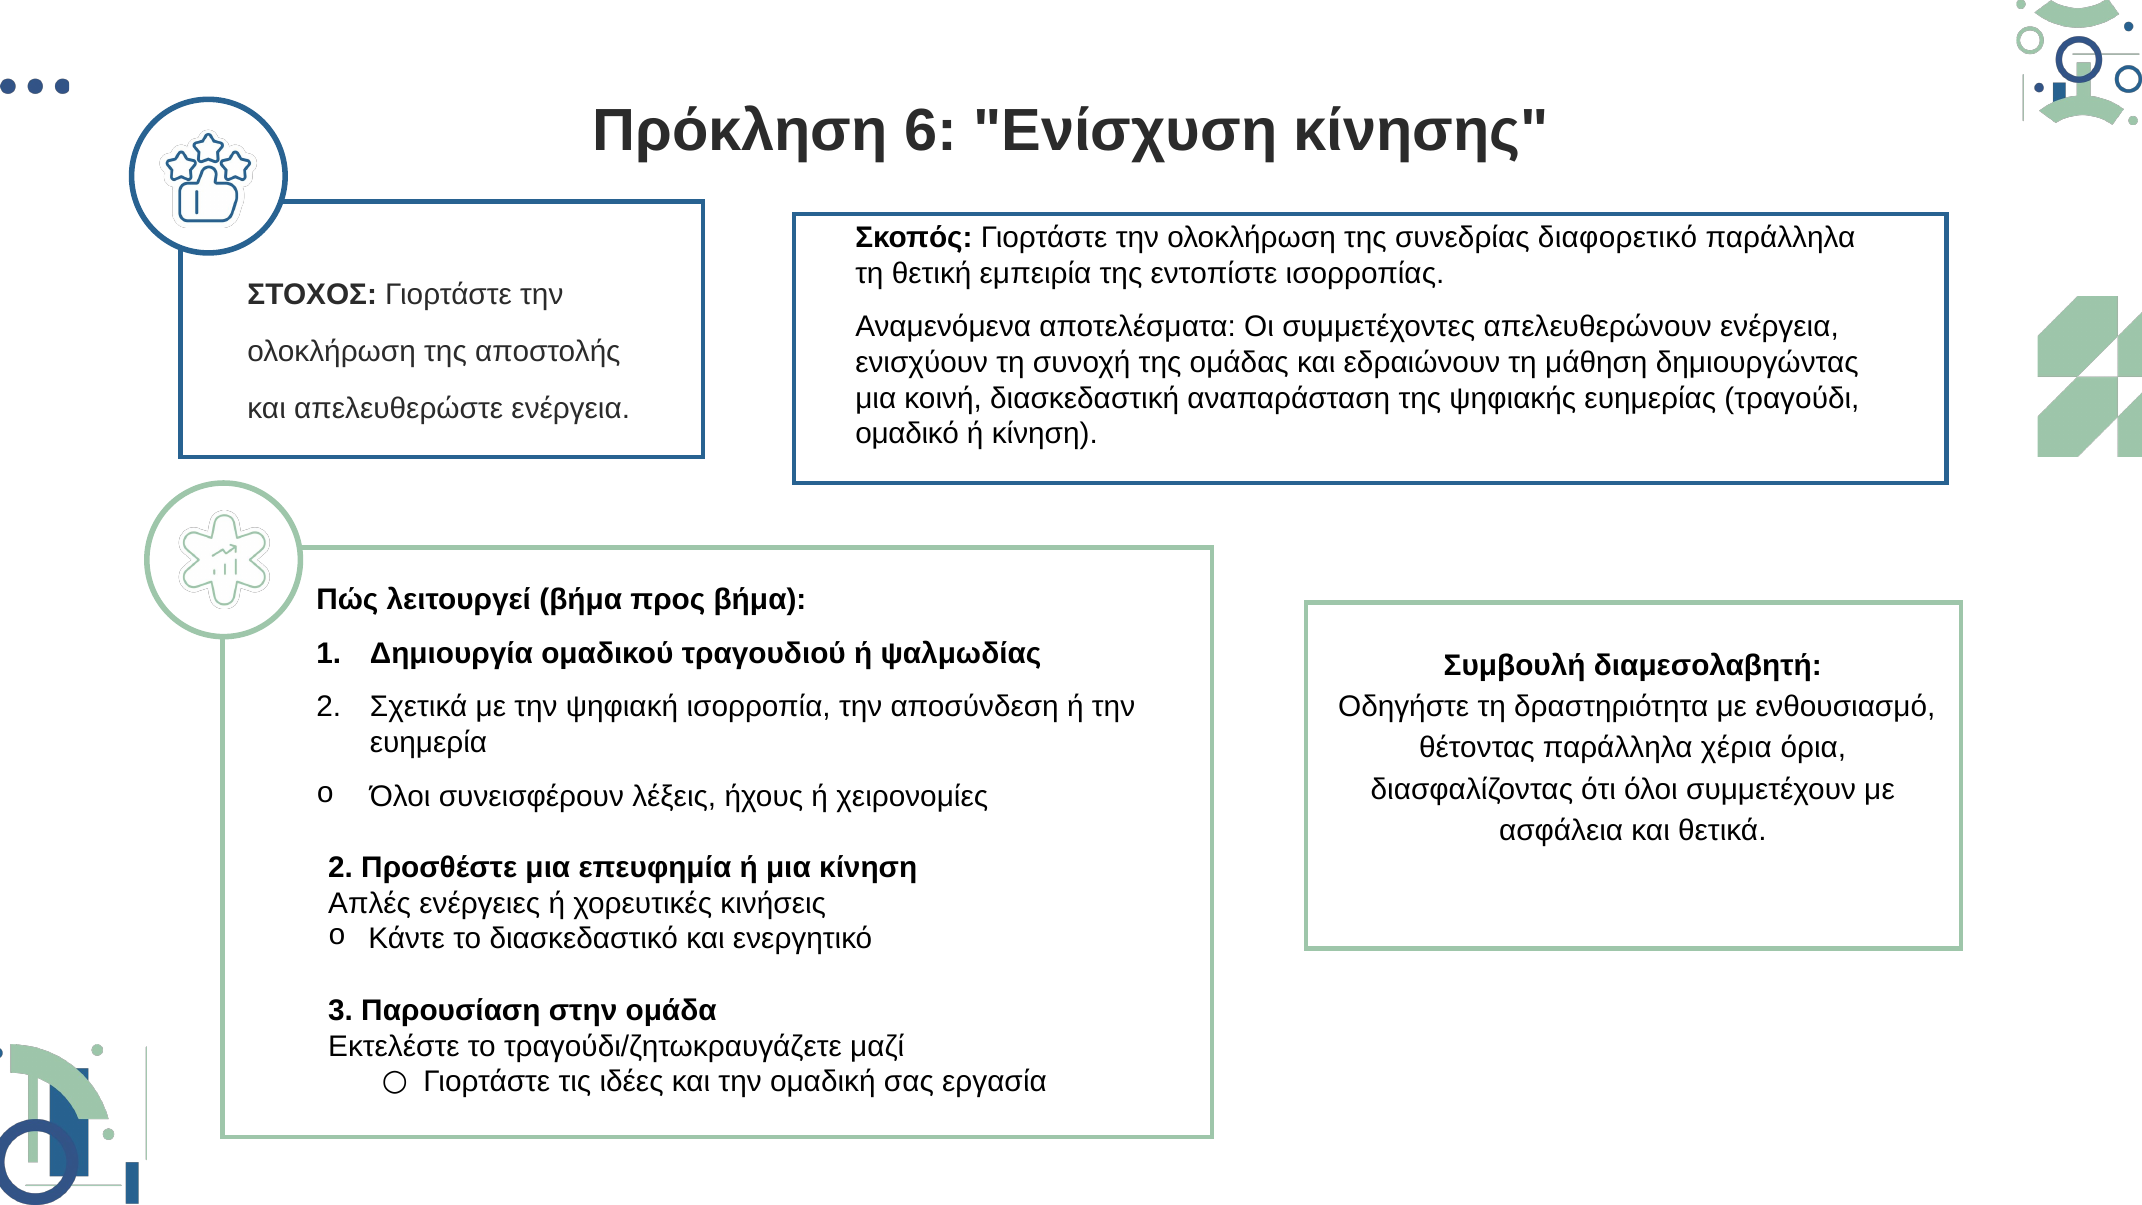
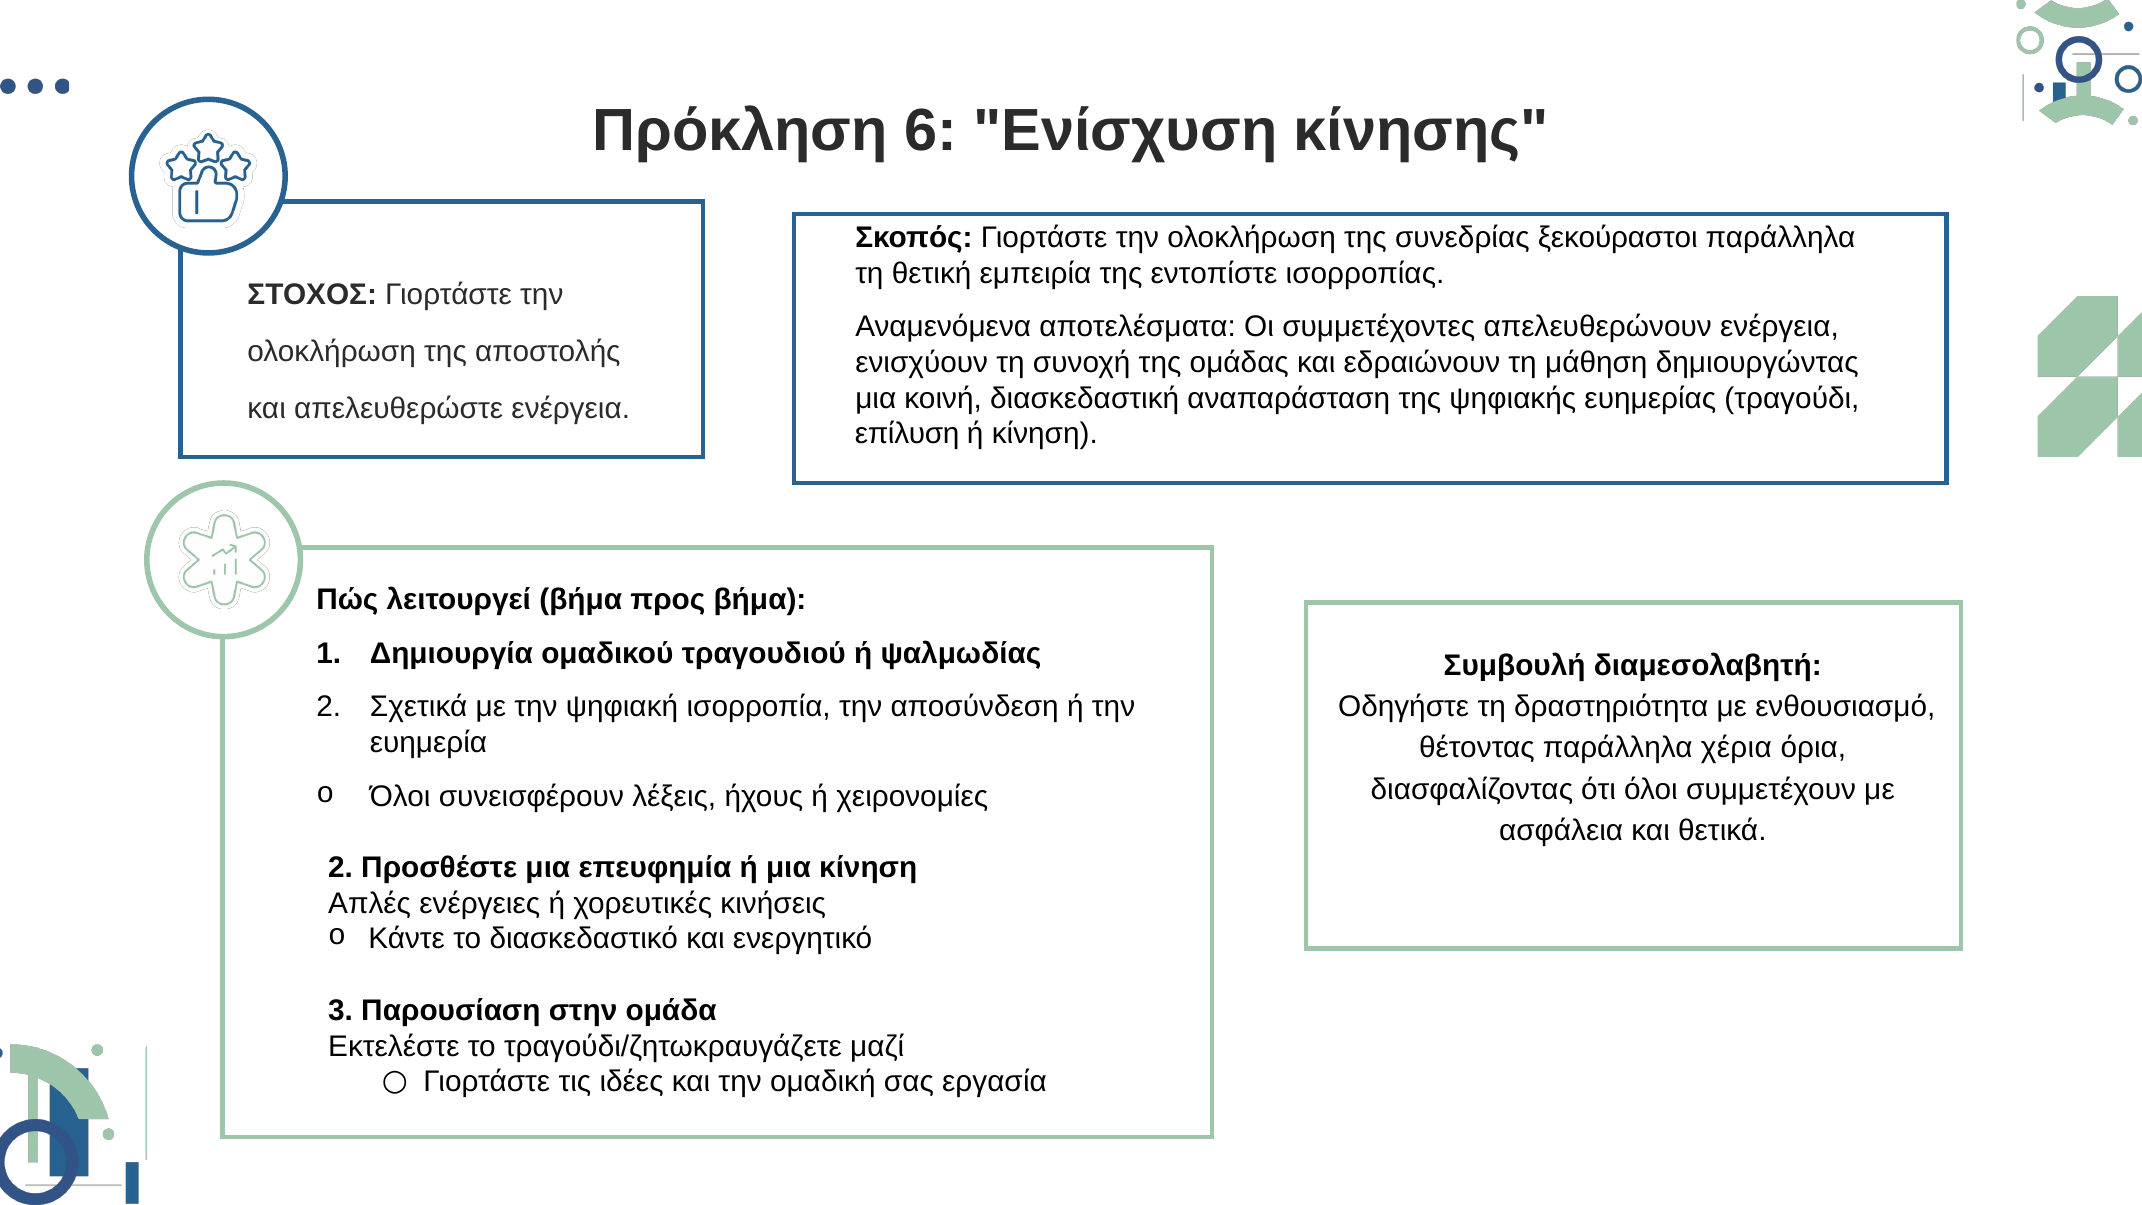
διαφορετικό: διαφορετικό -> ξεκούραστοι (1618, 238)
ομαδικό: ομαδικό -> επίλυση (907, 434)
